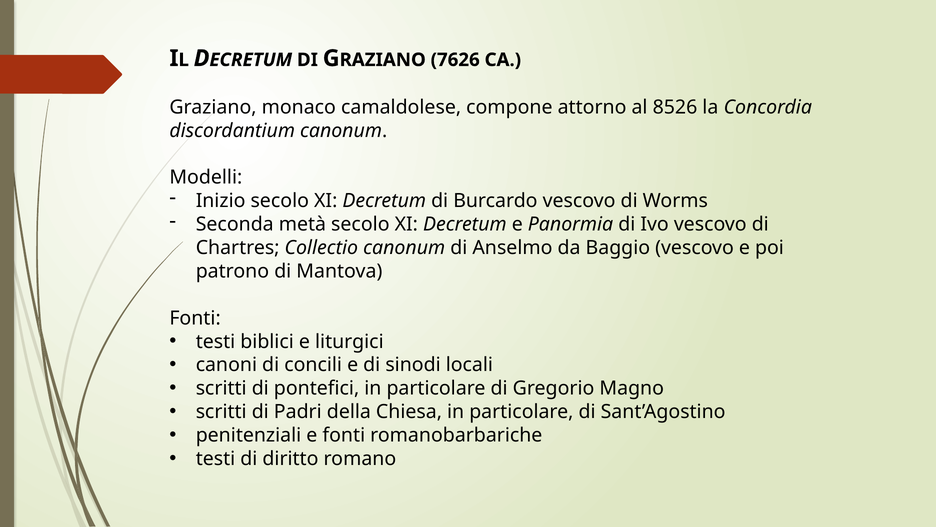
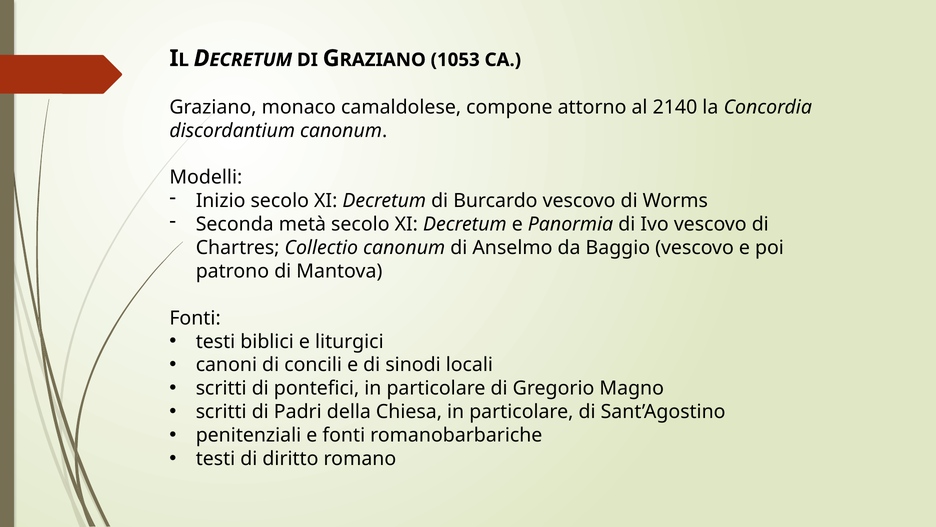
7626: 7626 -> 1053 (455, 60)
8526: 8526 -> 2140 (675, 107)
